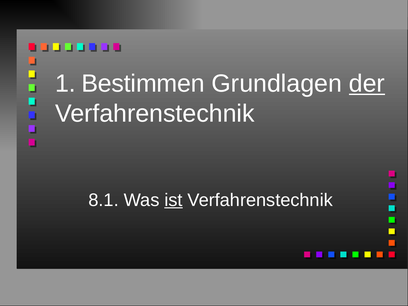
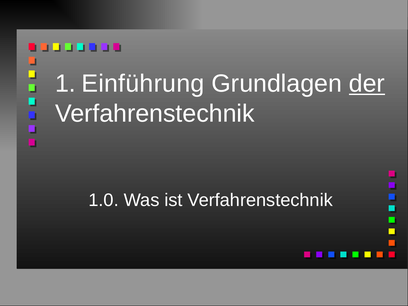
Bestimmen: Bestimmen -> Einführung (143, 84)
8.1: 8.1 -> 1.0 (104, 200)
ist underline: present -> none (173, 200)
